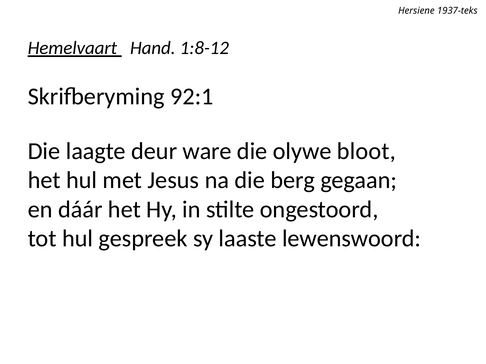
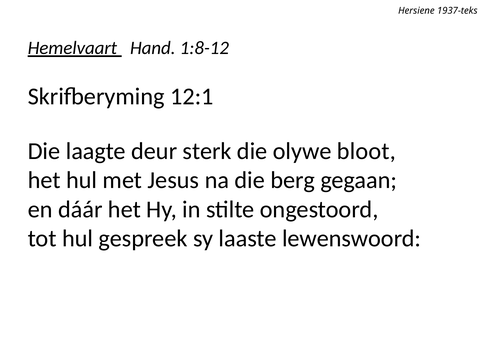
92:1: 92:1 -> 12:1 (192, 97)
ware: ware -> sterk (207, 151)
